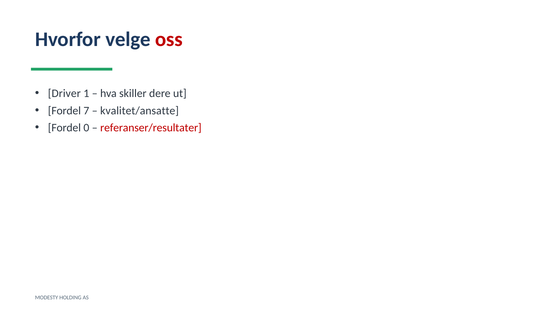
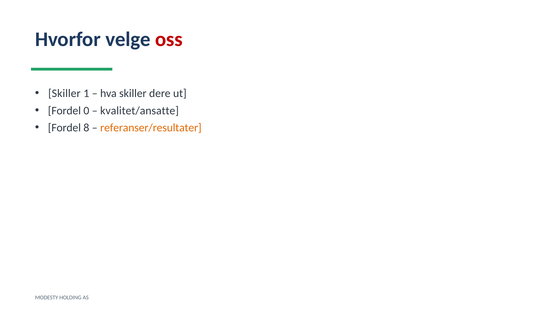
Driver: Driver -> Skiller (64, 93)
7: 7 -> 0 (86, 111)
0: 0 -> 8 (86, 128)
referanser/resultater colour: red -> orange (151, 128)
